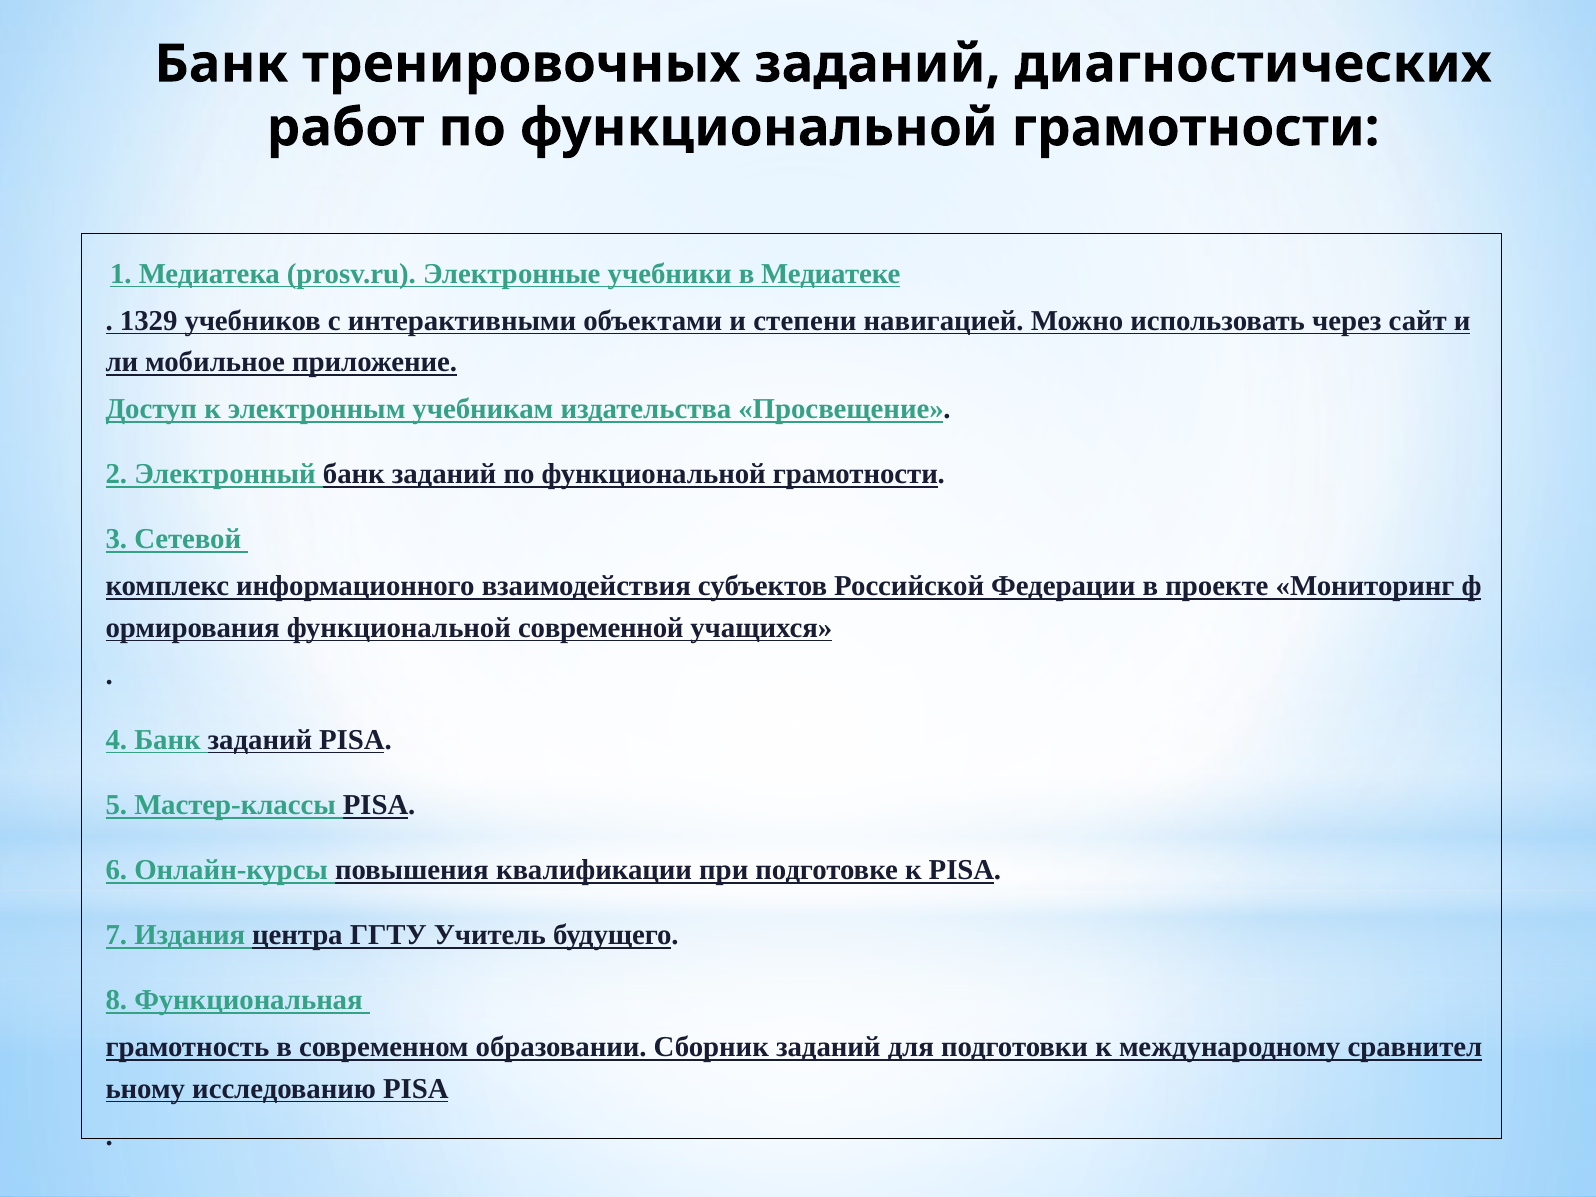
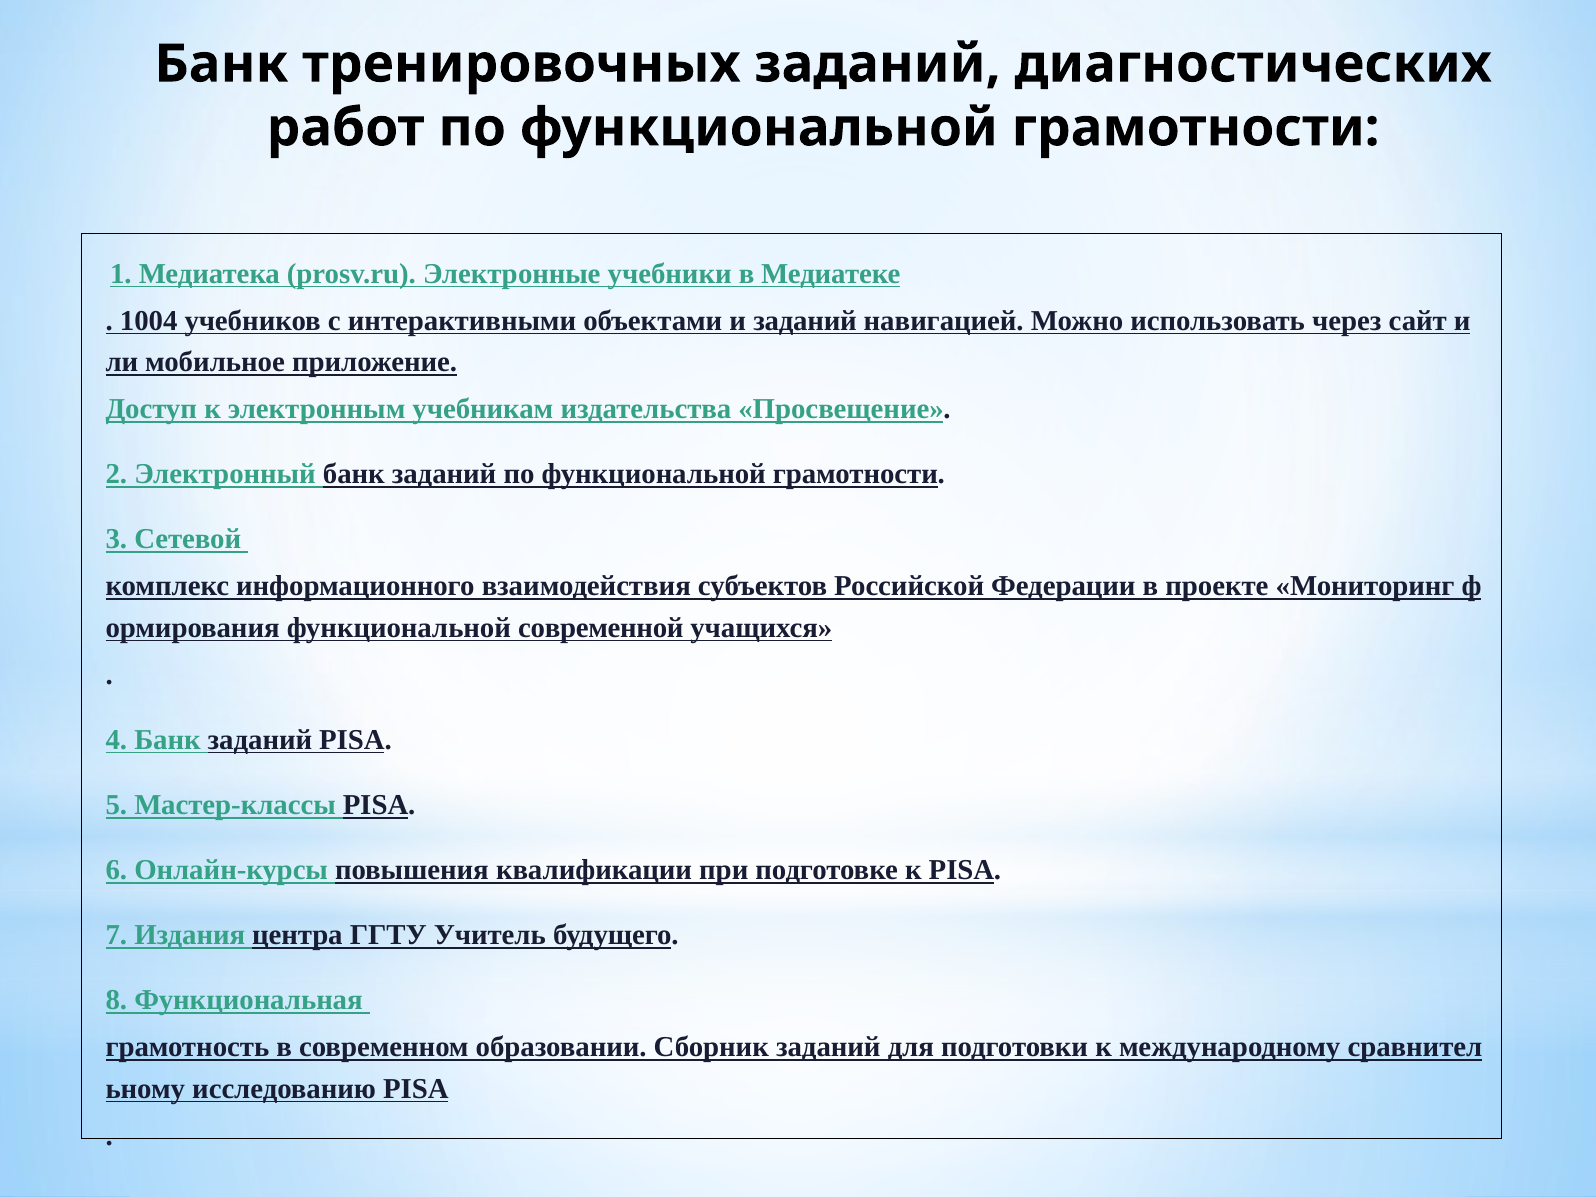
1329: 1329 -> 1004 (149, 321)
и степени: степени -> заданий (805, 321)
